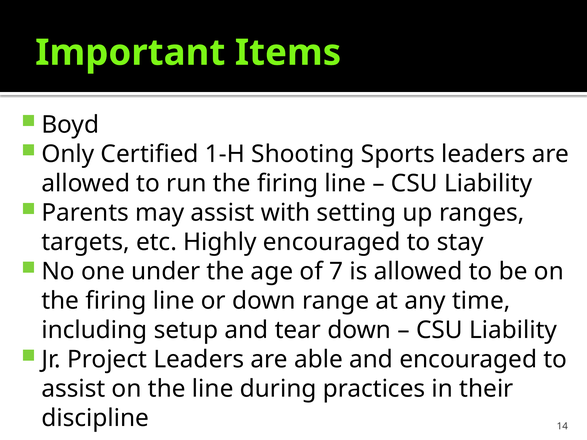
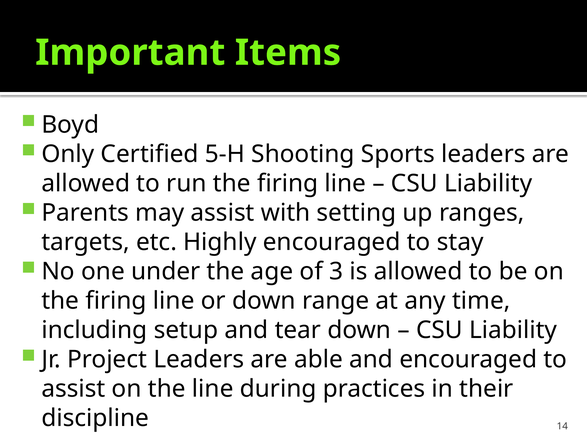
1-H: 1-H -> 5-H (225, 154)
7: 7 -> 3 (336, 272)
